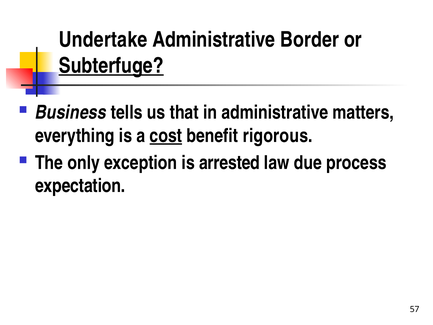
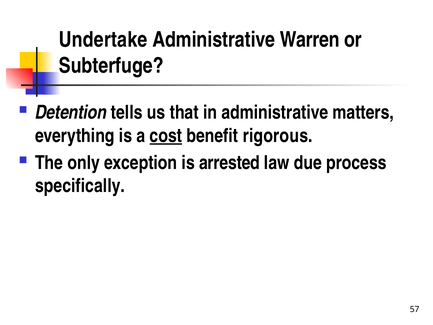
Border: Border -> Warren (310, 40)
Subterfuge underline: present -> none (111, 66)
Business: Business -> Detention (71, 112)
expectation: expectation -> specifically (80, 186)
